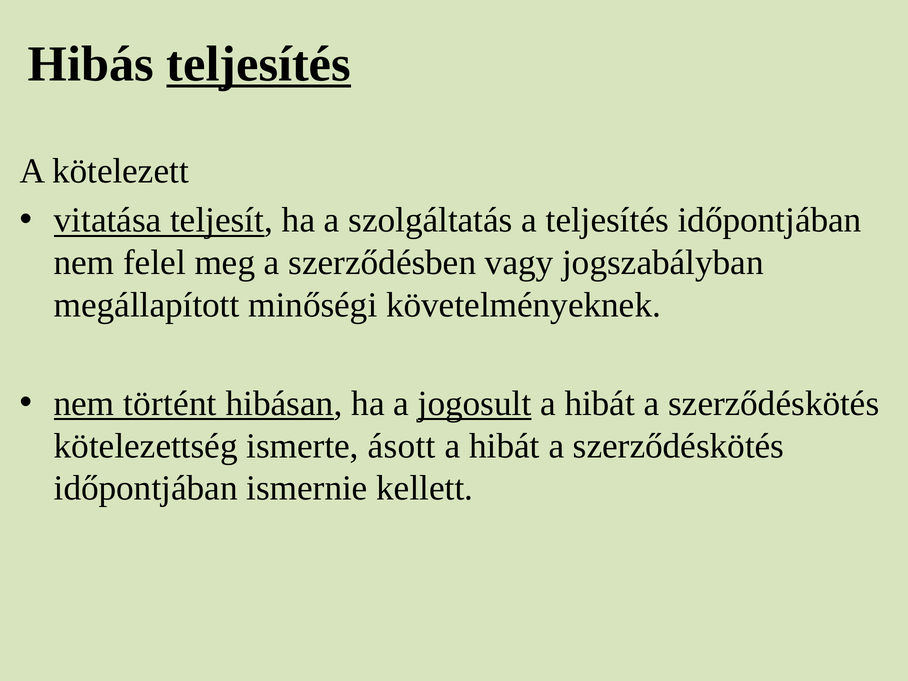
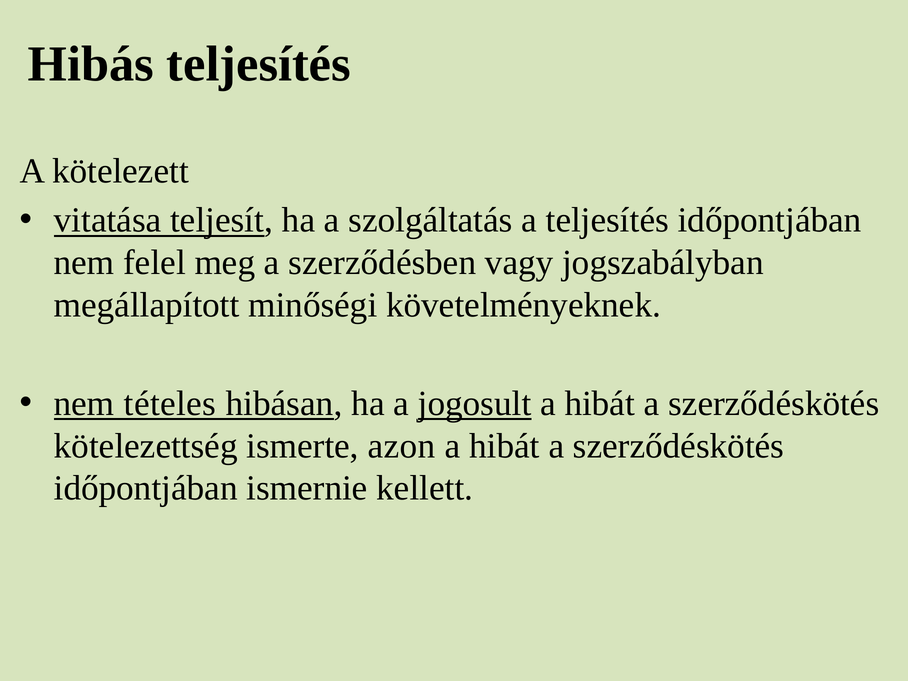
teljesítés underline: present -> none (259, 64)
történt: történt -> tételes (170, 404)
ásott: ásott -> azon (402, 446)
